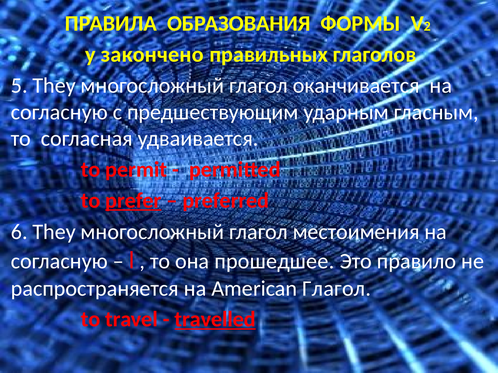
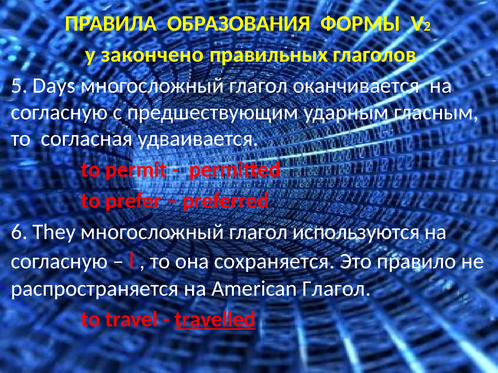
5 They: They -> Days (54, 86)
prefer underline: present -> none (133, 201)
местоимения: местоимения -> используются (356, 232)
прошедшее: прошедшее -> сохраняется (274, 262)
